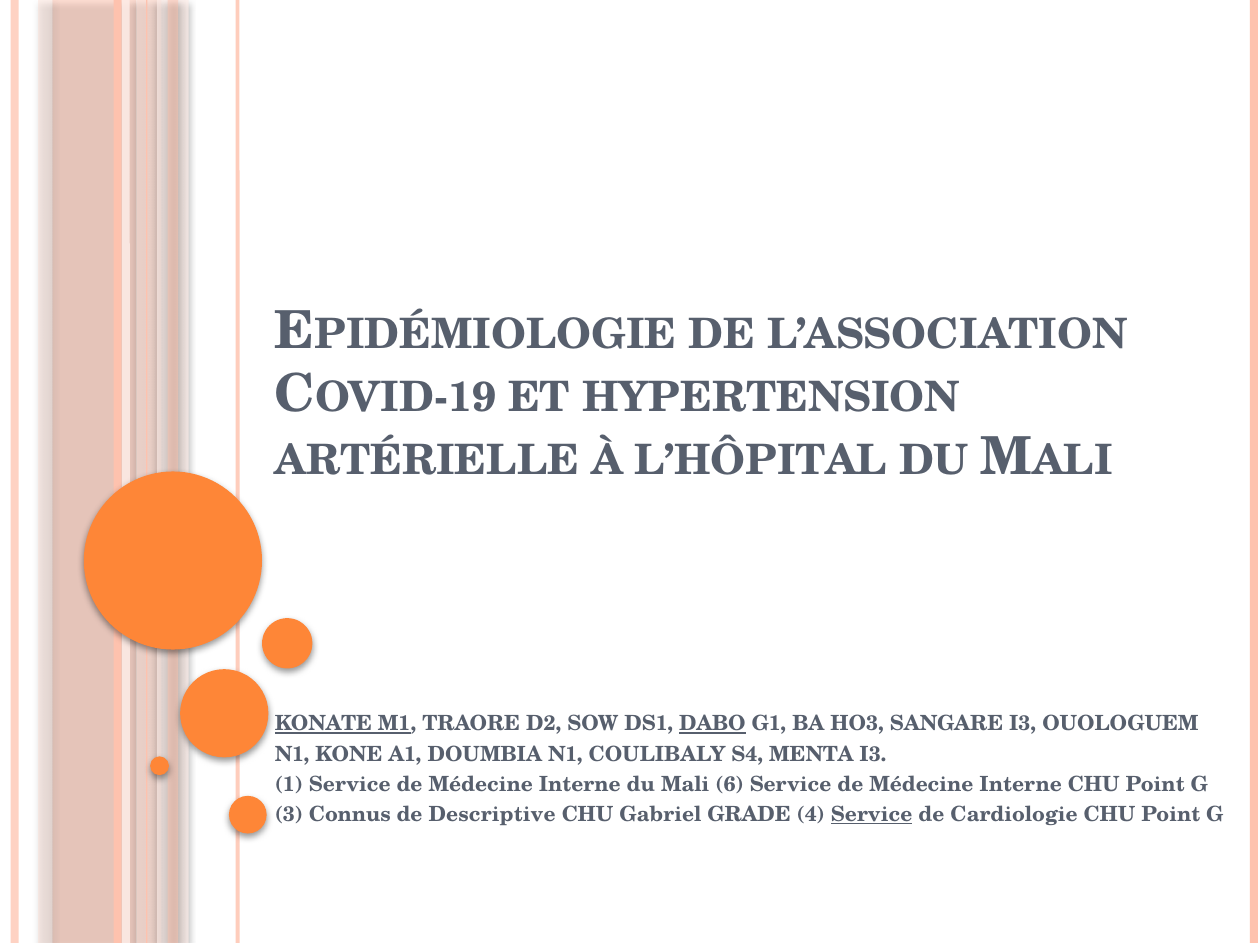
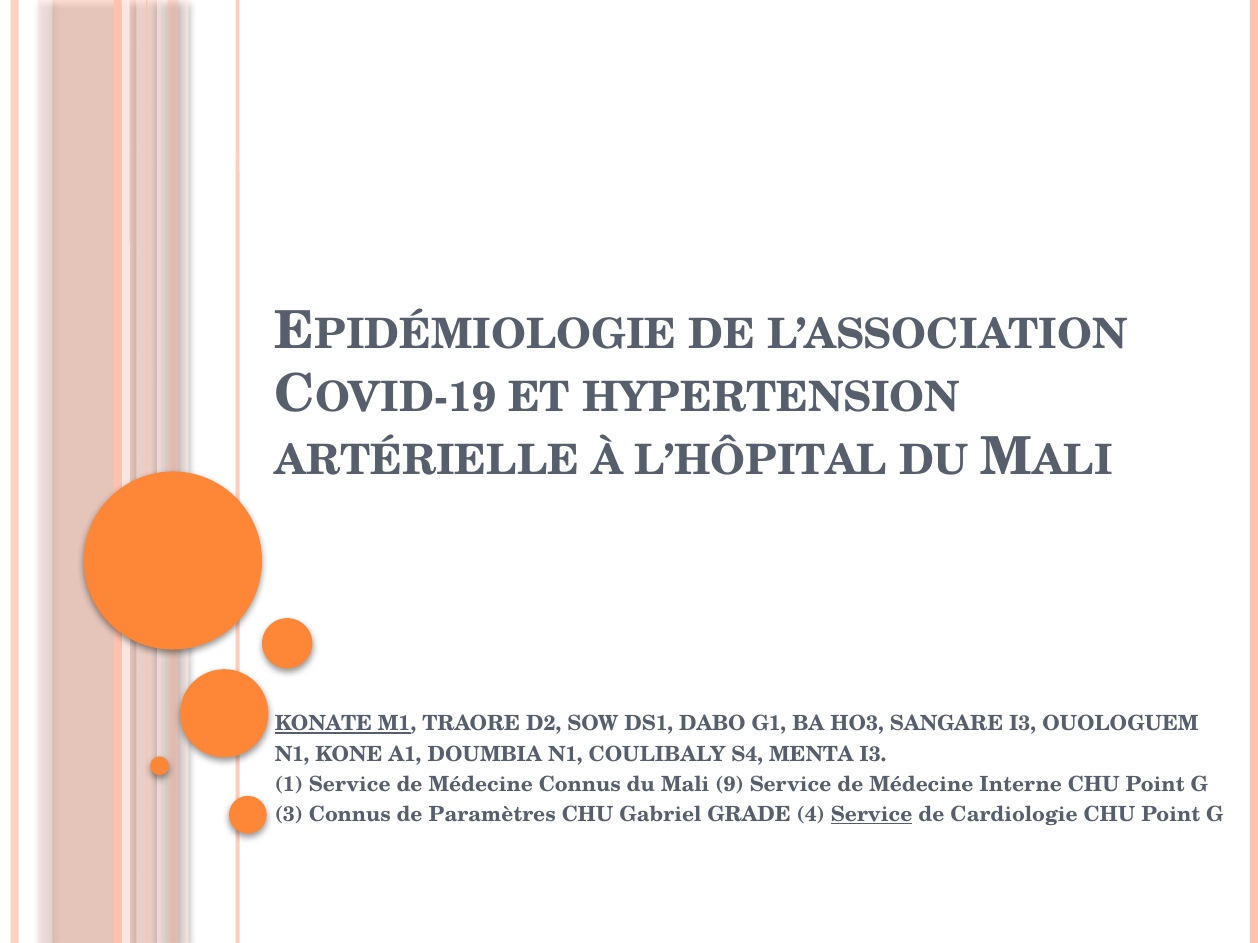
DABO underline: present -> none (712, 724)
Interne: Interne -> Connus (580, 785)
6: 6 -> 9 (730, 785)
Descriptive: Descriptive -> Paramètres (492, 815)
